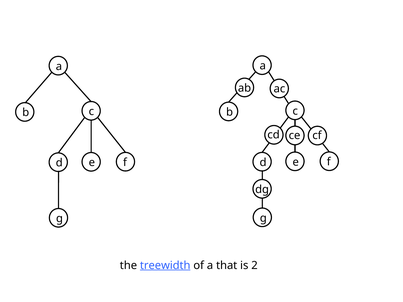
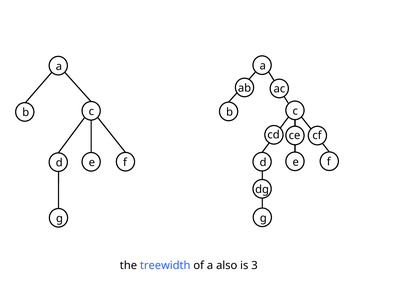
treewidth underline: present -> none (165, 266)
that: that -> also (227, 266)
2: 2 -> 3 (255, 266)
